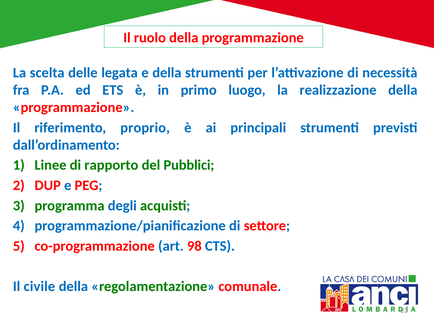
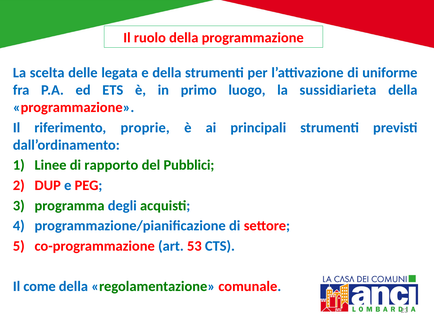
necessità: necessità -> uniforme (390, 73)
realizzazione: realizzazione -> sussidiarieta (338, 90)
proprio: proprio -> proprie (145, 128)
98: 98 -> 53 (194, 246)
civile: civile -> come (40, 287)
